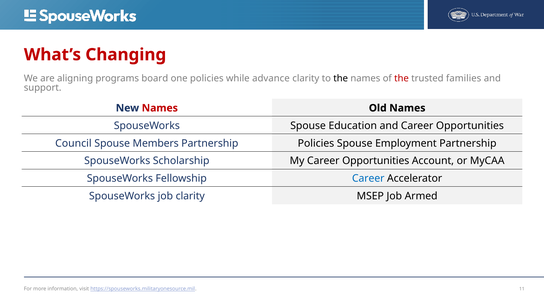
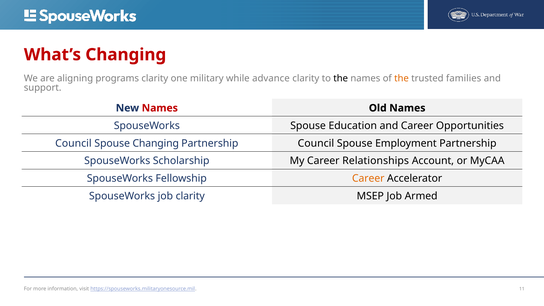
programs board: board -> clarity (155, 78)
one policies: policies -> military (207, 78)
the colour: red -> orange (402, 78)
Spouse Members: Members -> Changing (156, 143)
Partnership Policies: Policies -> Council (316, 143)
My Career Opportunities: Opportunities -> Relationships (376, 161)
Career colour: blue -> orange (368, 178)
